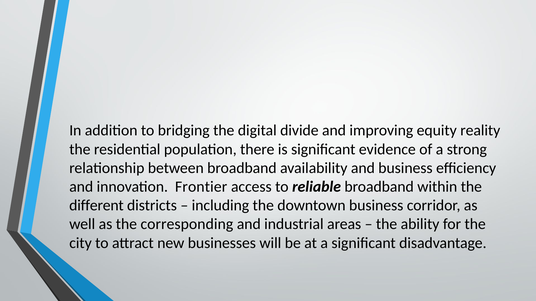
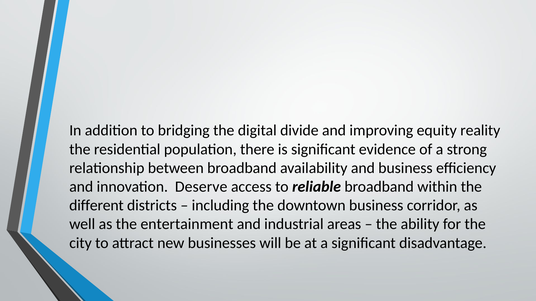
Frontier: Frontier -> Deserve (201, 187)
corresponding: corresponding -> entertainment (187, 225)
